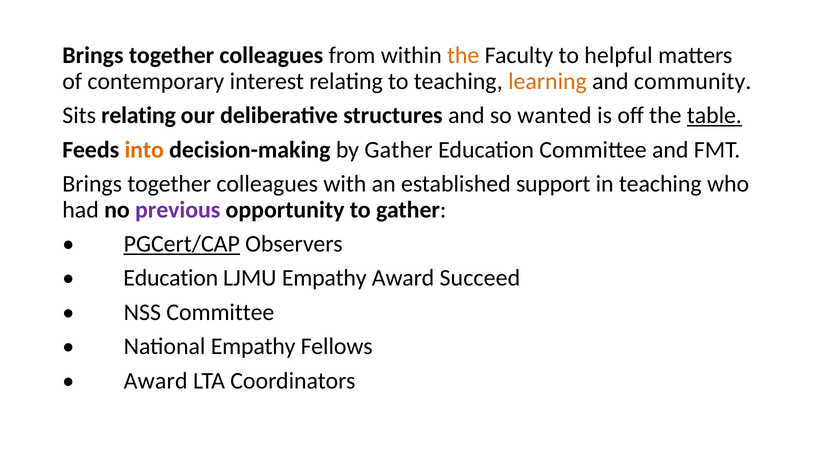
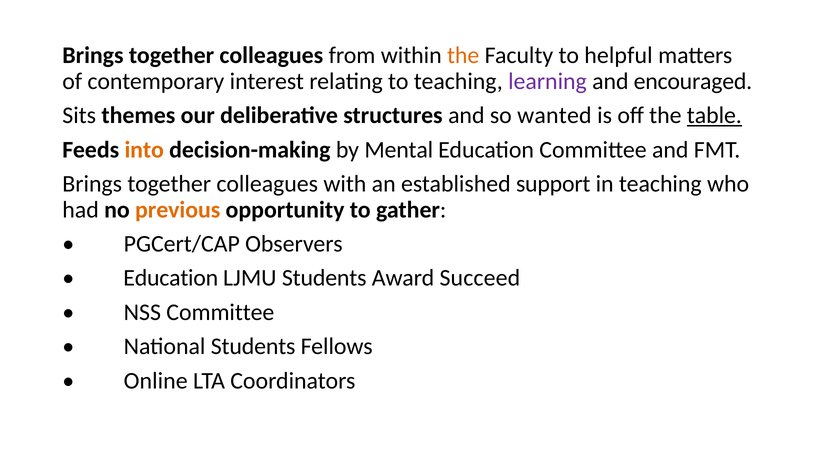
learning colour: orange -> purple (547, 81)
community: community -> encouraged (693, 81)
Sits relating: relating -> themes (138, 115)
by Gather: Gather -> Mental (399, 150)
previous colour: purple -> orange (178, 210)
PGCert/CAP underline: present -> none (182, 244)
LJMU Empathy: Empathy -> Students (324, 278)
National Empathy: Empathy -> Students (253, 347)
Award: Award -> Online (156, 381)
